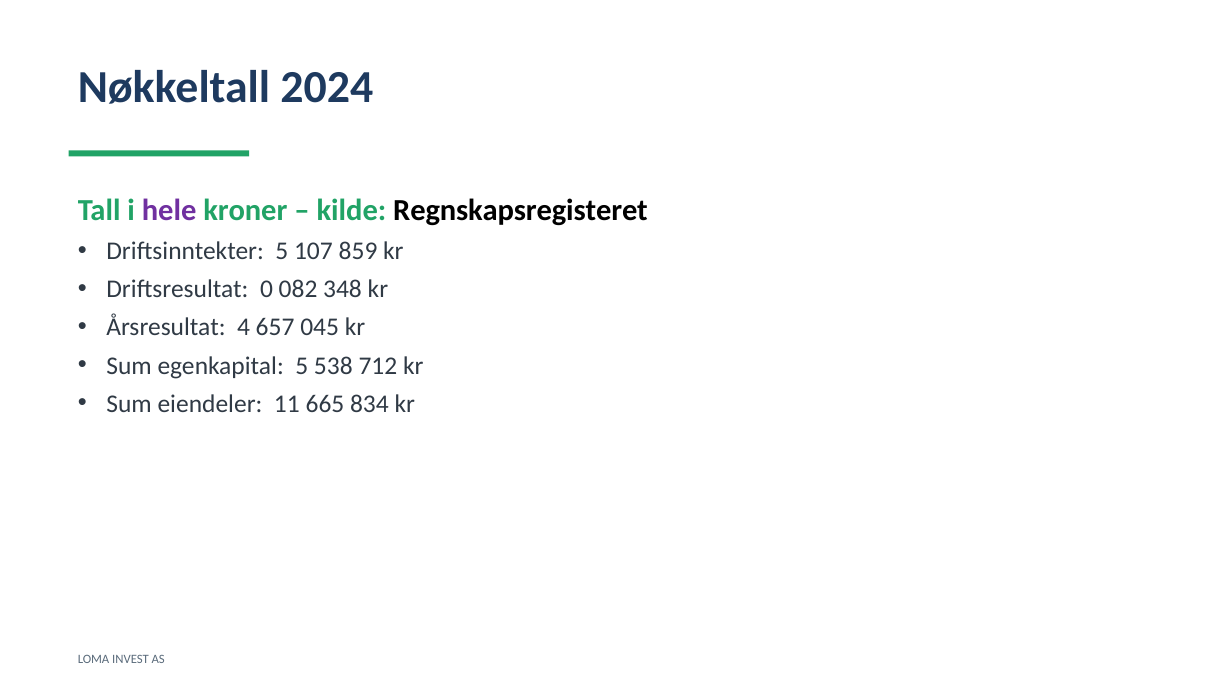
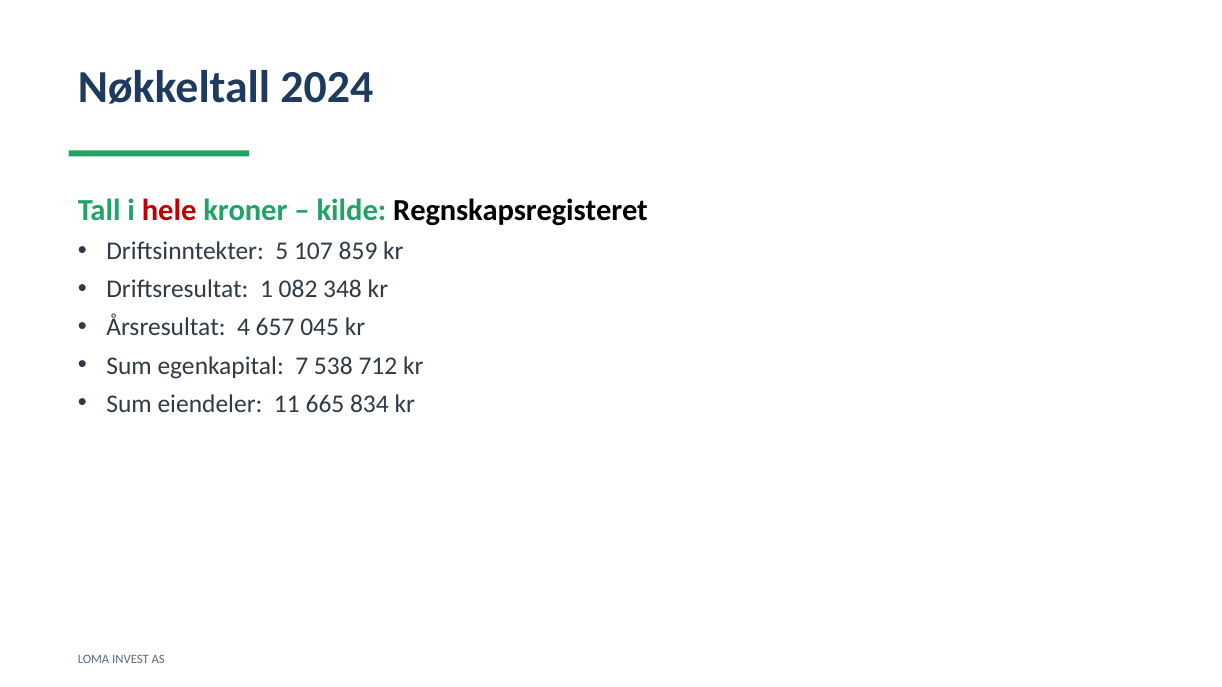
hele colour: purple -> red (169, 210)
0: 0 -> 1 (266, 289)
egenkapital 5: 5 -> 7 (302, 366)
